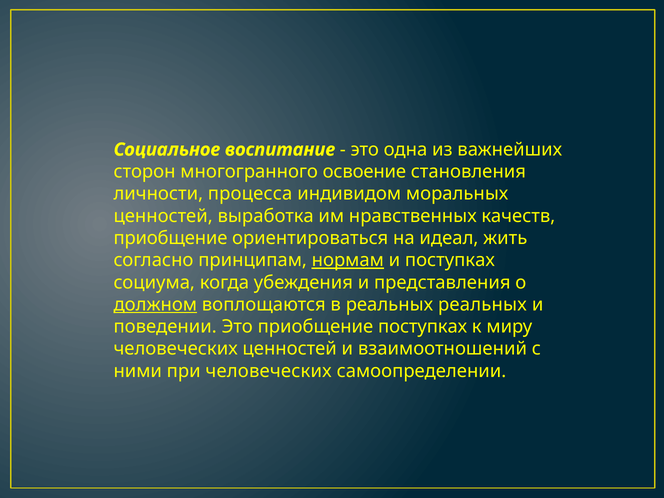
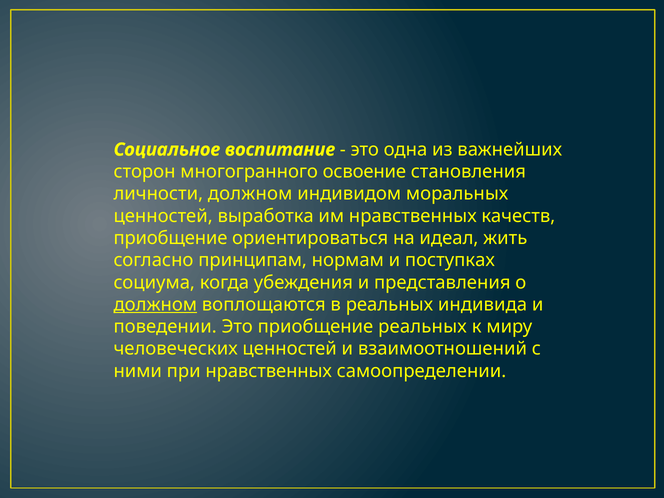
личности процесса: процесса -> должном (250, 194)
нормам underline: present -> none (348, 260)
реальных реальных: реальных -> индивида (482, 305)
приобщение поступках: поступках -> реальных (422, 327)
при человеческих: человеческих -> нравственных (269, 371)
